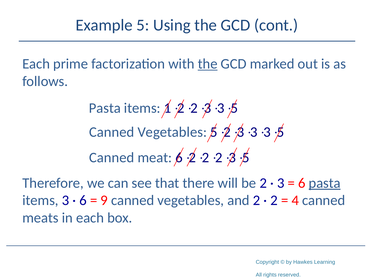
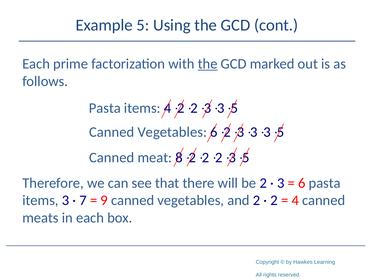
items 1: 1 -> 4 (167, 108)
5: 5 -> 6 (214, 132)
6: 6 -> 8 (179, 158)
pasta underline: present -> none (325, 183)
6: 6 -> 7 (83, 201)
